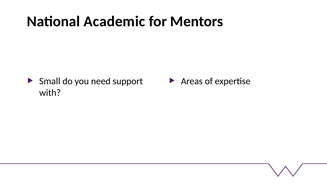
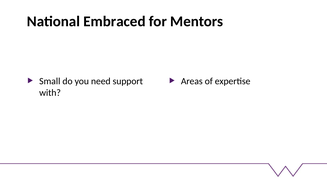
Academic: Academic -> Embraced (114, 21)
